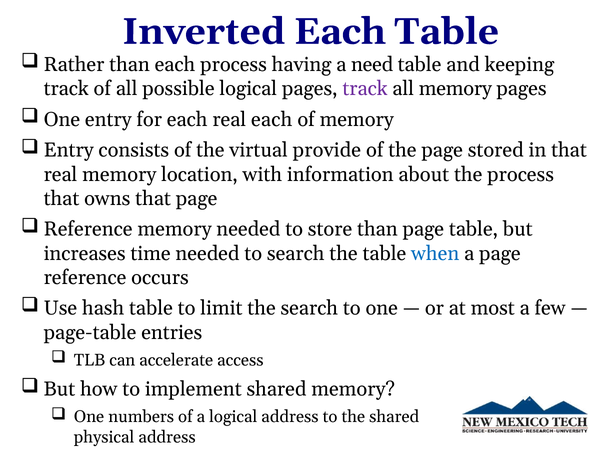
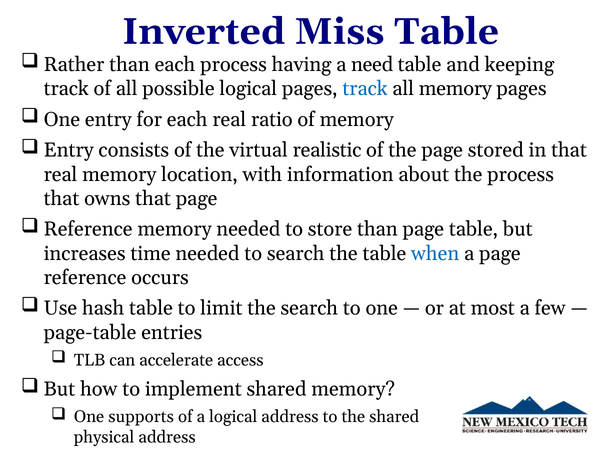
Inverted Each: Each -> Miss (339, 32)
track colour: purple -> blue (365, 89)
real each: each -> ratio (272, 120)
provide: provide -> realistic (327, 150)
numbers: numbers -> supports (141, 417)
